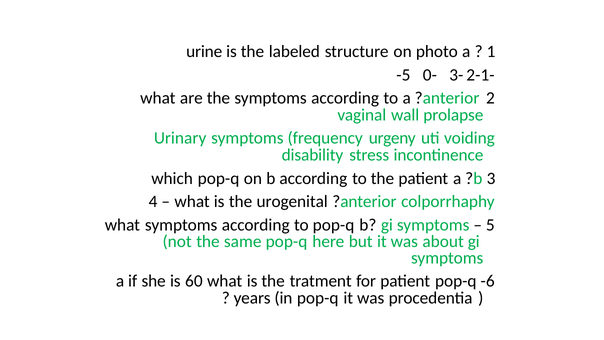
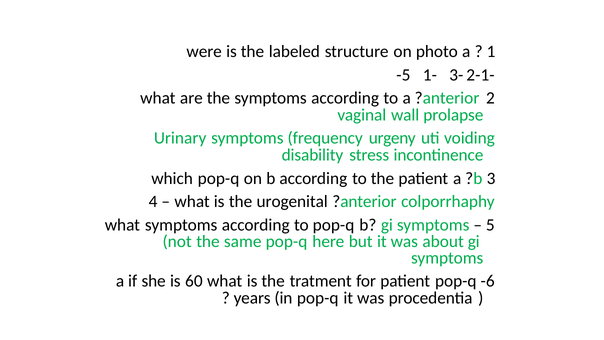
urine: urine -> were (204, 52)
0-: 0- -> 1- (430, 75)
